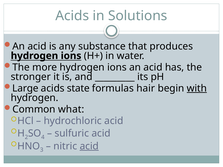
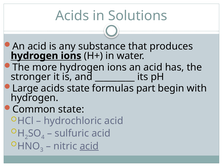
hair: hair -> part (146, 88)
with underline: present -> none (197, 88)
Common what: what -> state (71, 109)
